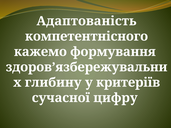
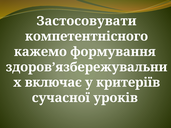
Адаптованість: Адаптованість -> Застосовувати (86, 21)
глибину: глибину -> включає (53, 83)
цифру: цифру -> уроків (116, 98)
